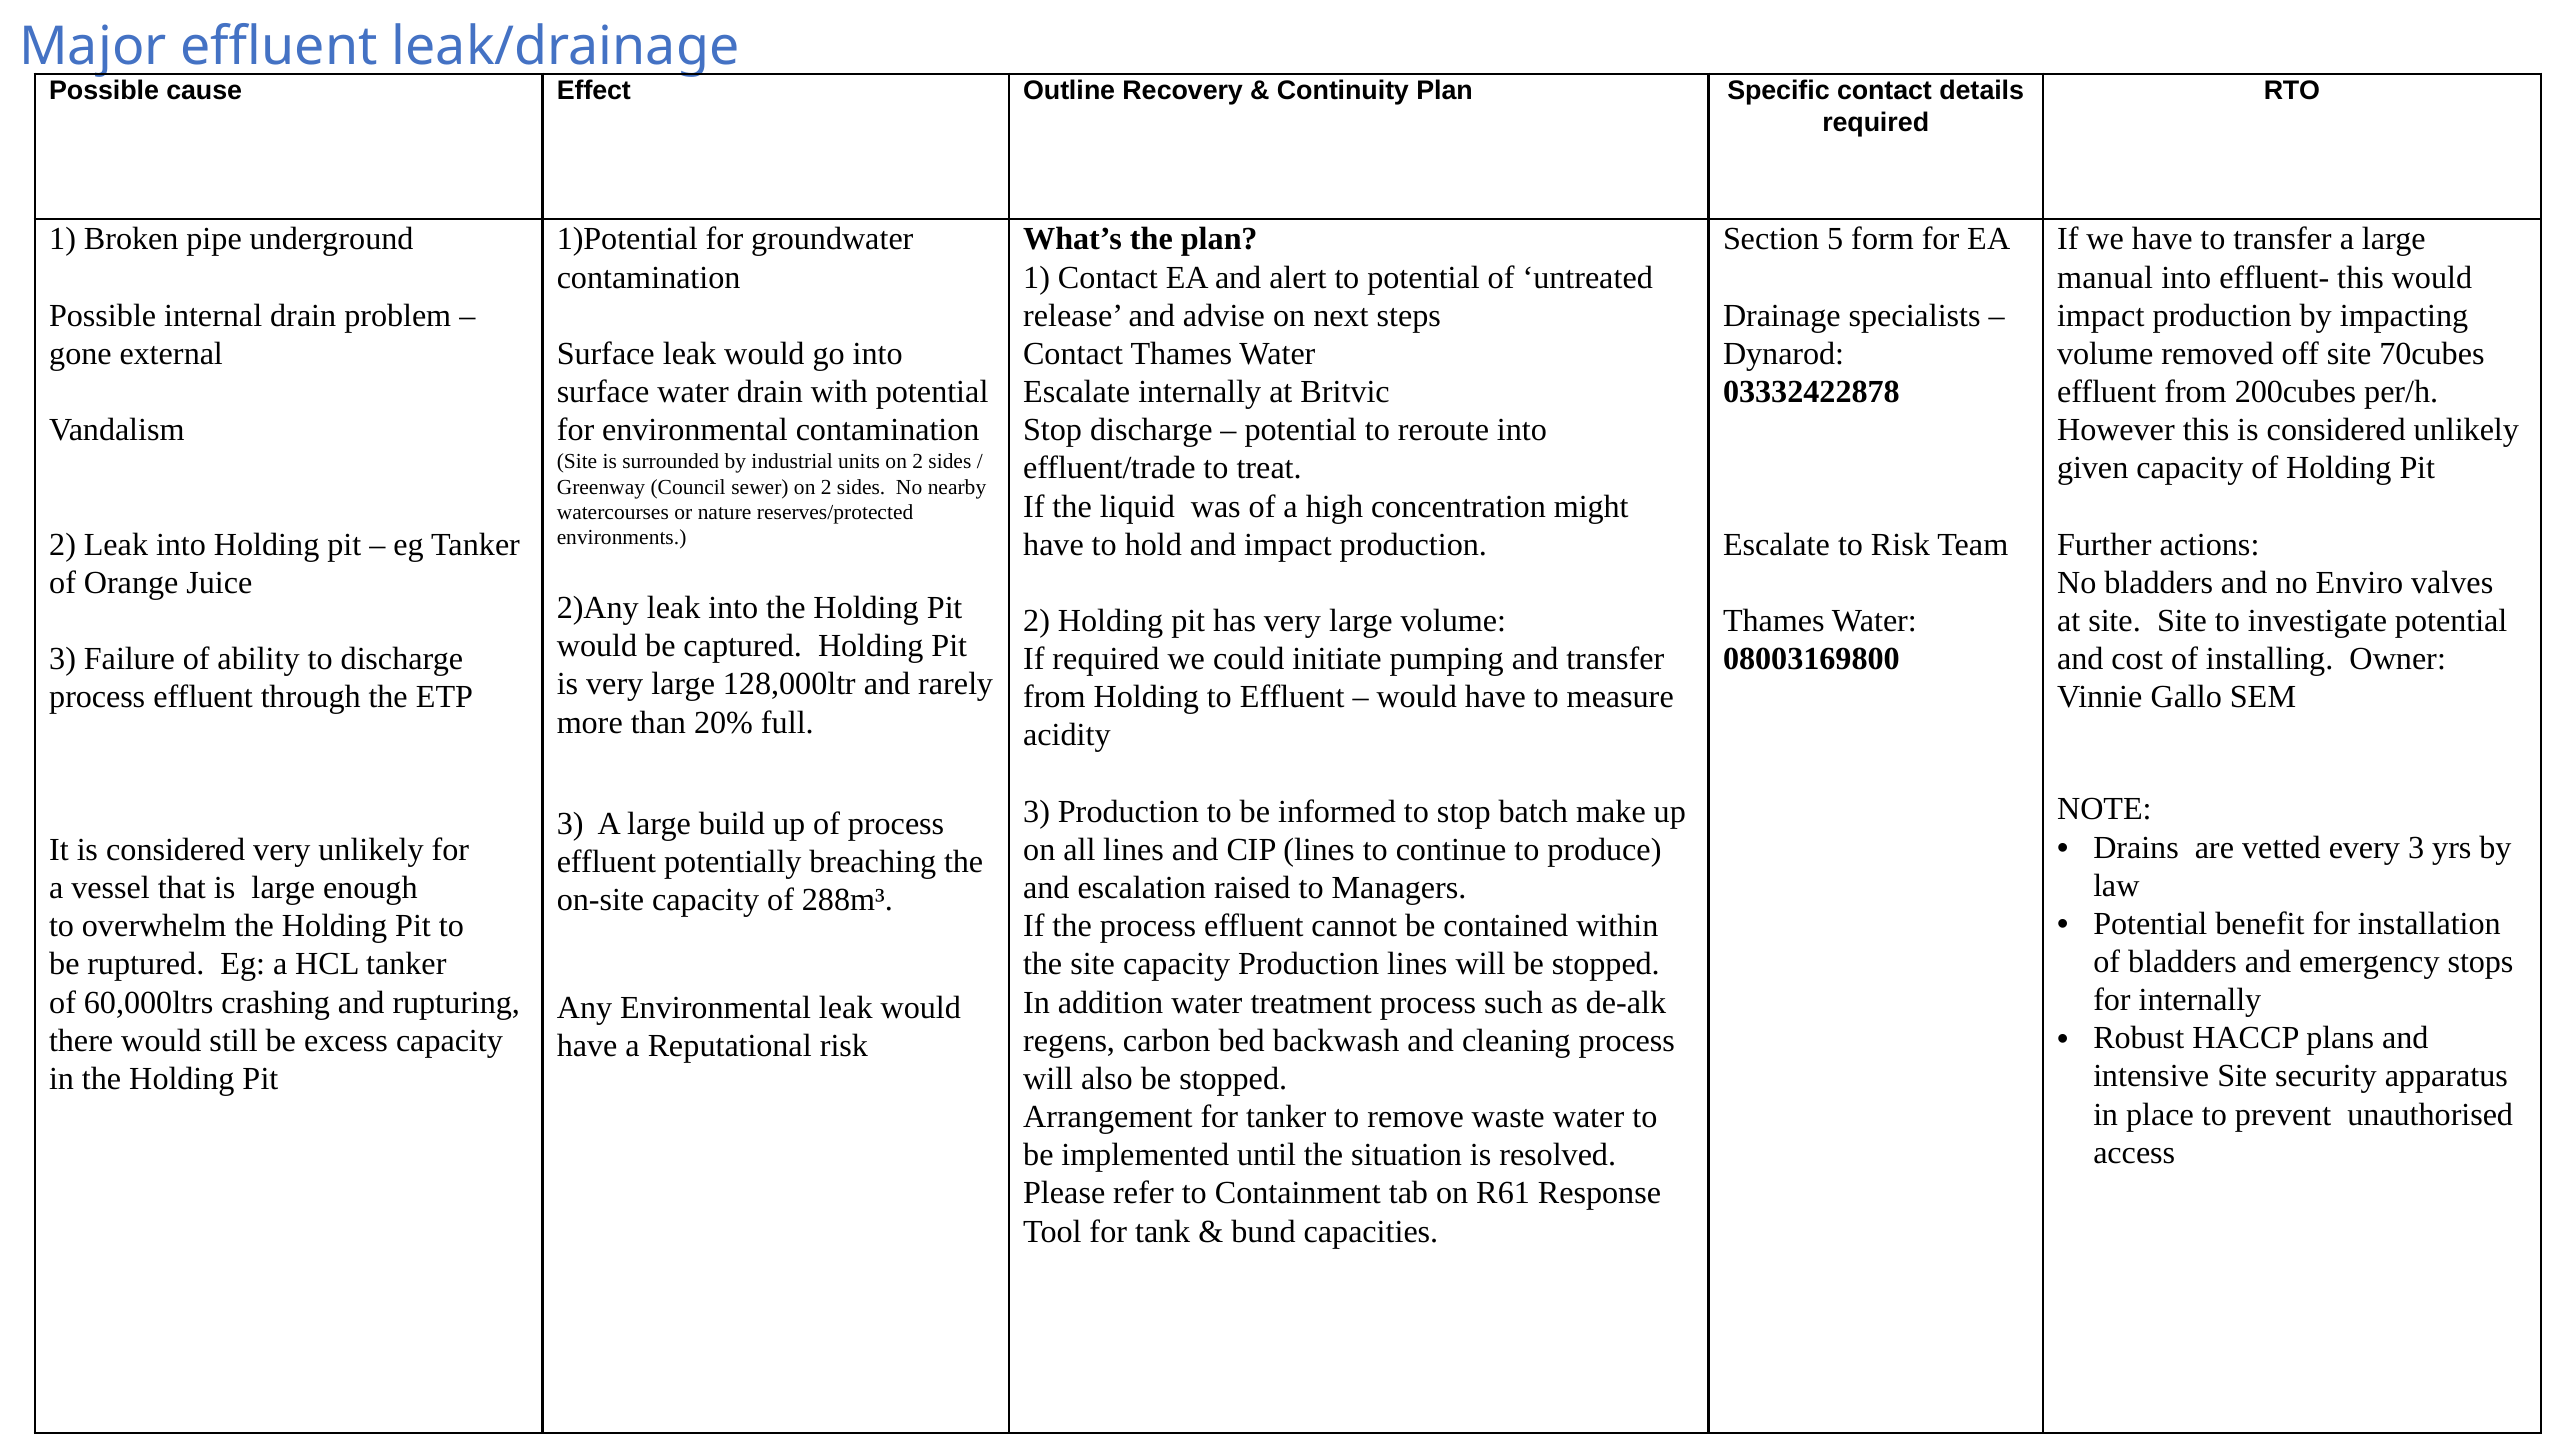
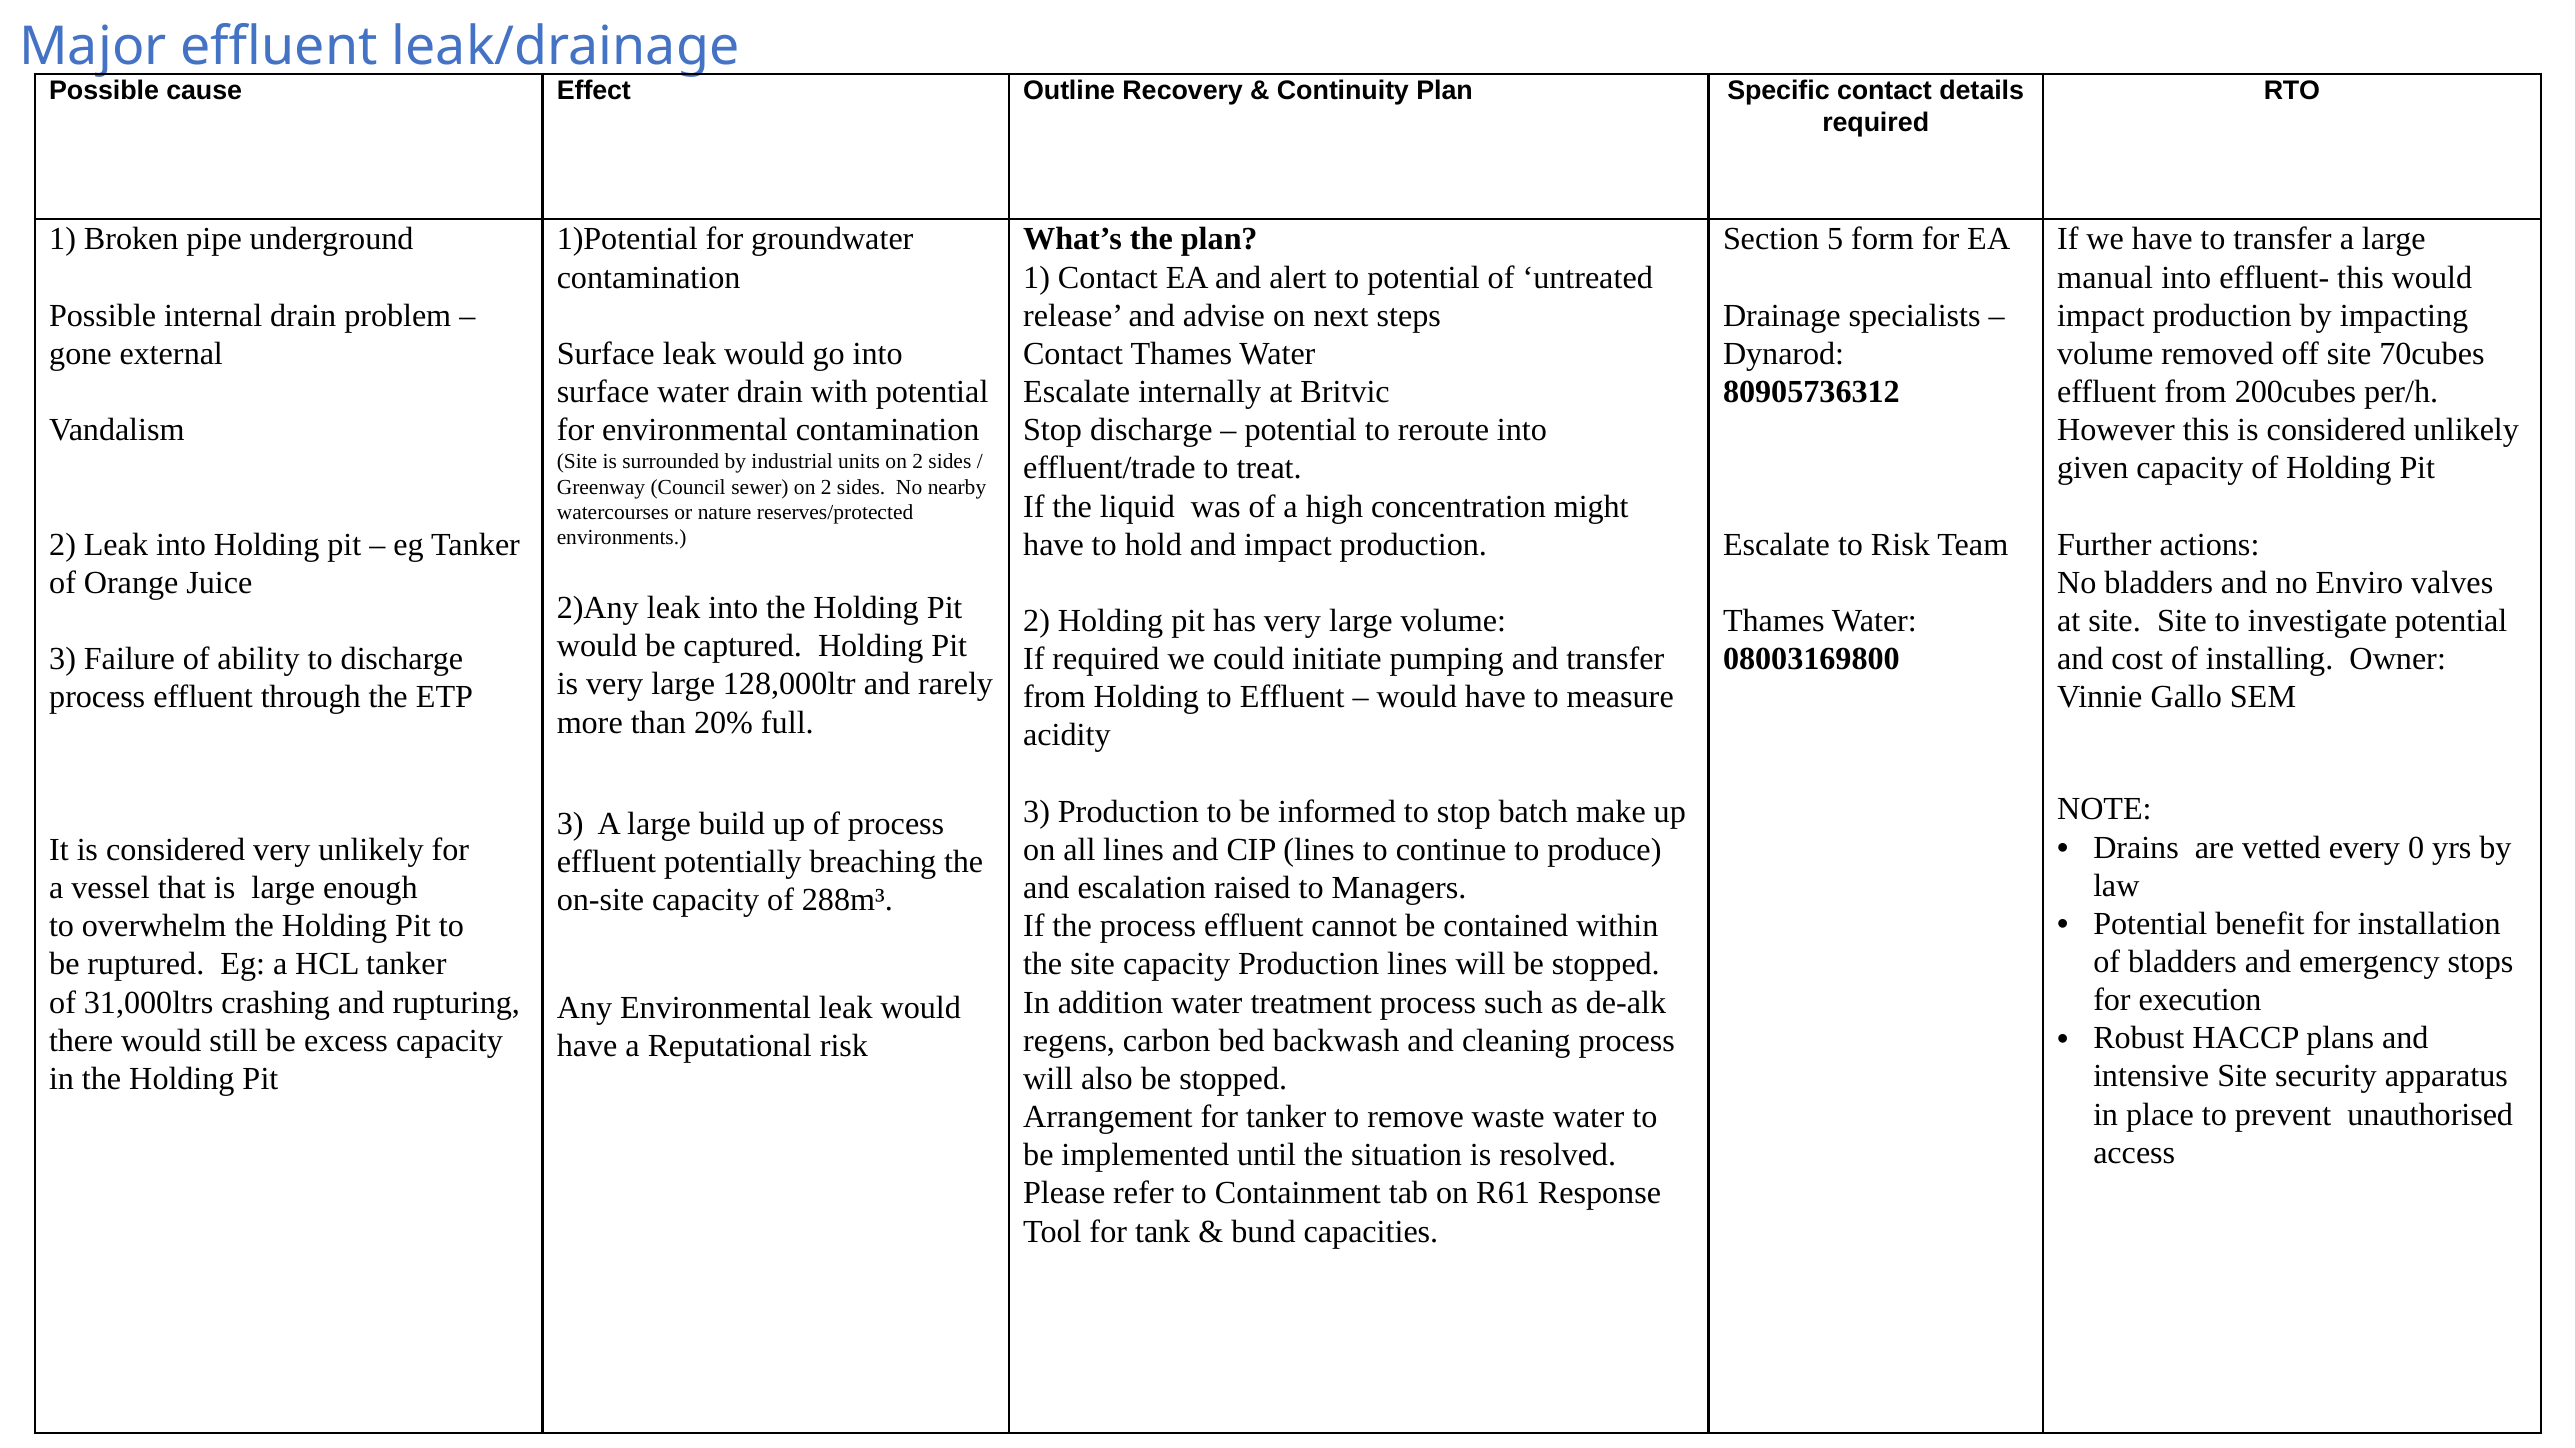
03332422878: 03332422878 -> 80905736312 (1811, 392)
every 3: 3 -> 0 (2416, 848)
for internally: internally -> execution (2200, 1000)
60,000ltrs: 60,000ltrs -> 31,000ltrs (149, 1003)
